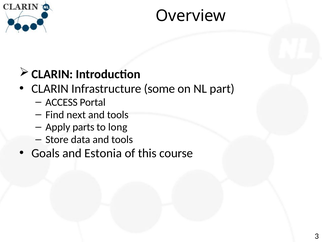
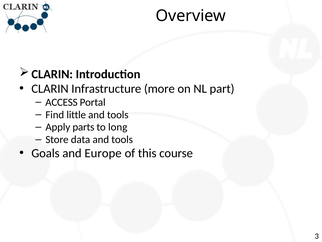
some: some -> more (159, 89)
next: next -> little (76, 114)
Estonia: Estonia -> Europe (103, 153)
